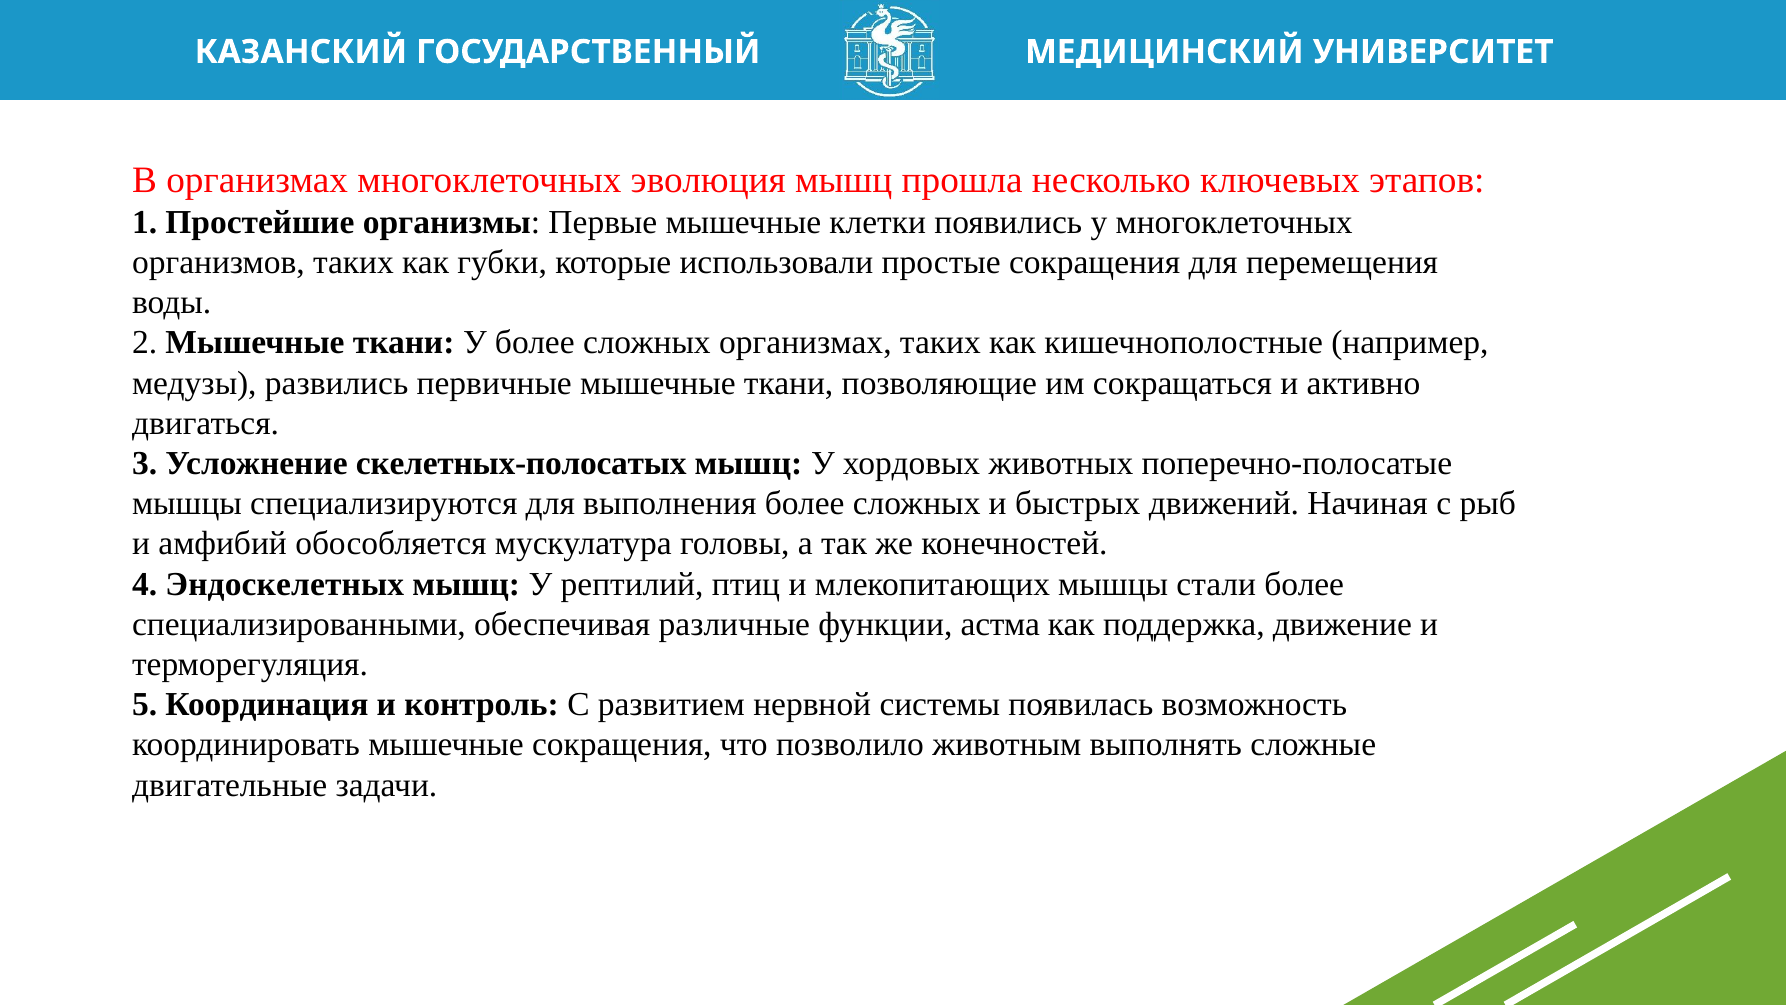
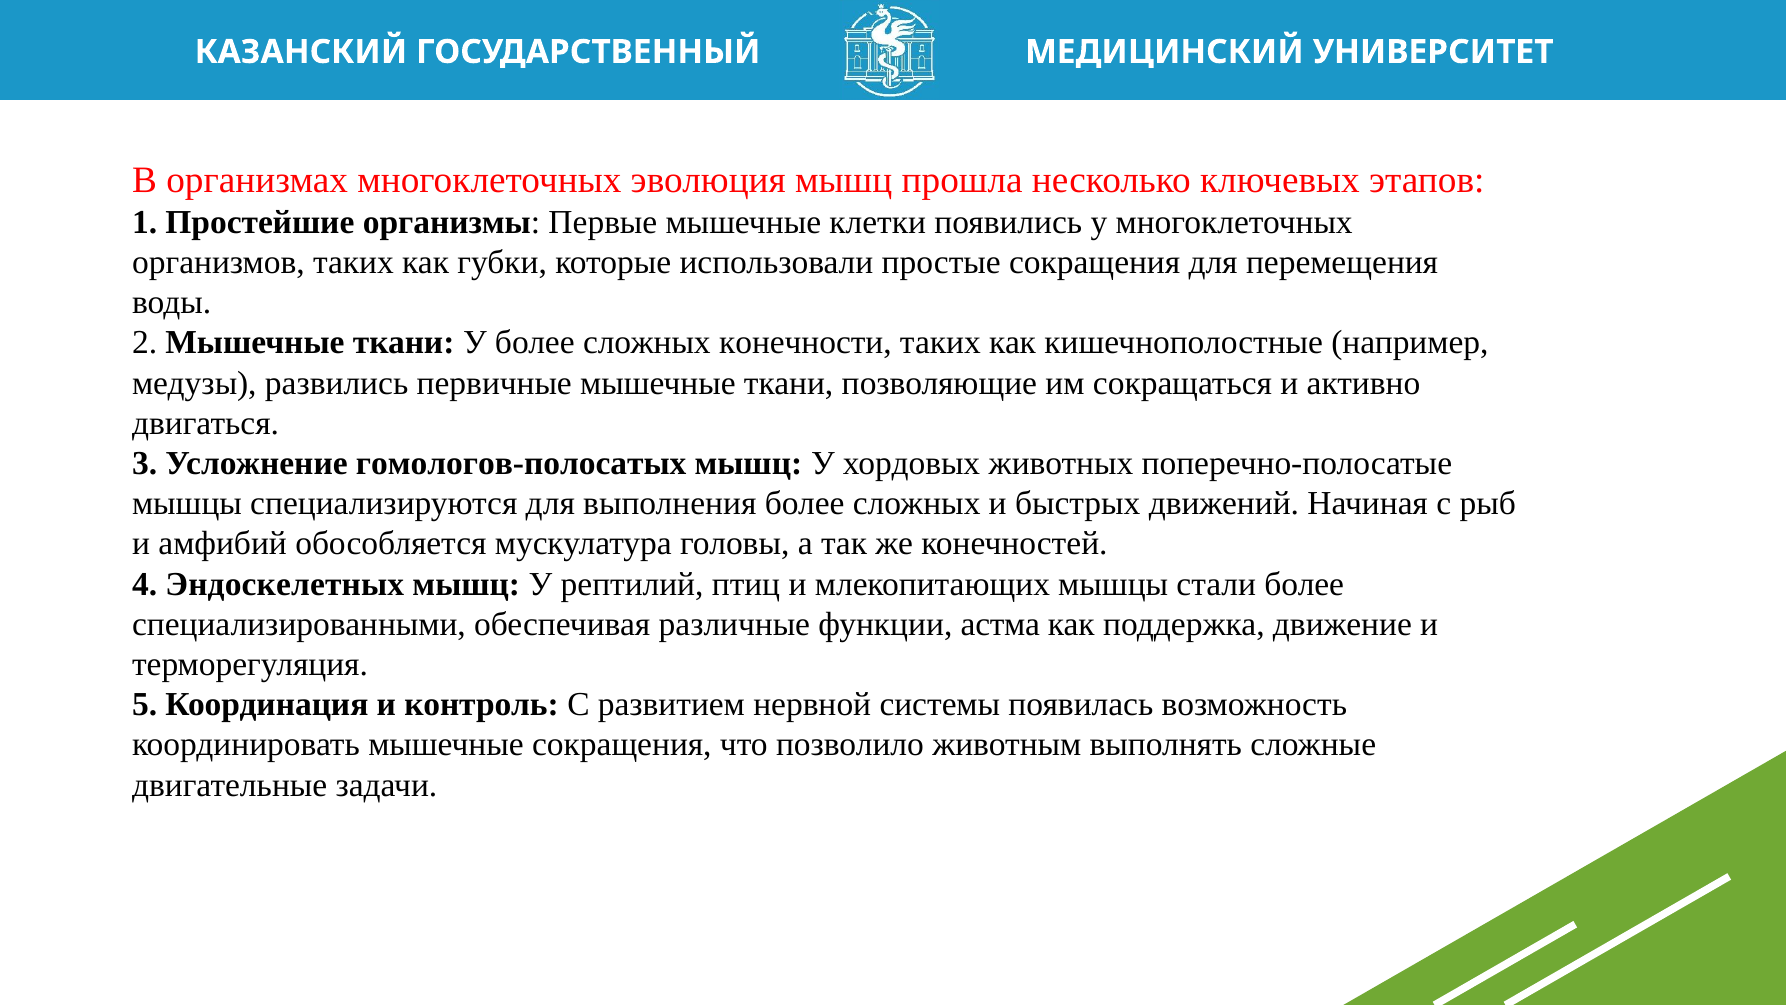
сложных организмах: организмах -> конечности (805, 343)
скелетных-полосатых: скелетных-полосатых -> гомологов-полосатых (521, 463)
